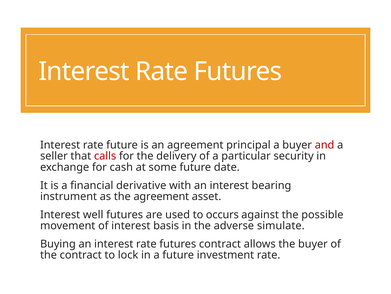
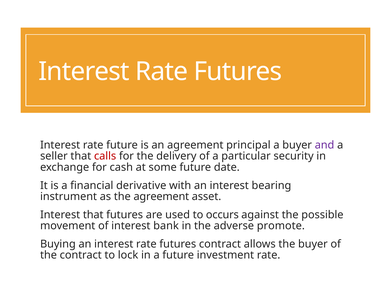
and colour: red -> purple (325, 145)
Interest well: well -> that (93, 214)
basis: basis -> bank (166, 225)
simulate: simulate -> promote (281, 225)
